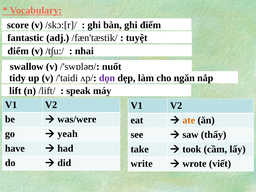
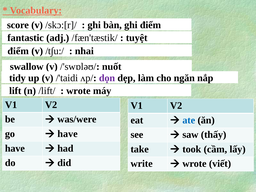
speak: speak -> wrote (78, 91)
ate colour: orange -> blue (189, 120)
yeah: yeah -> have (68, 134)
